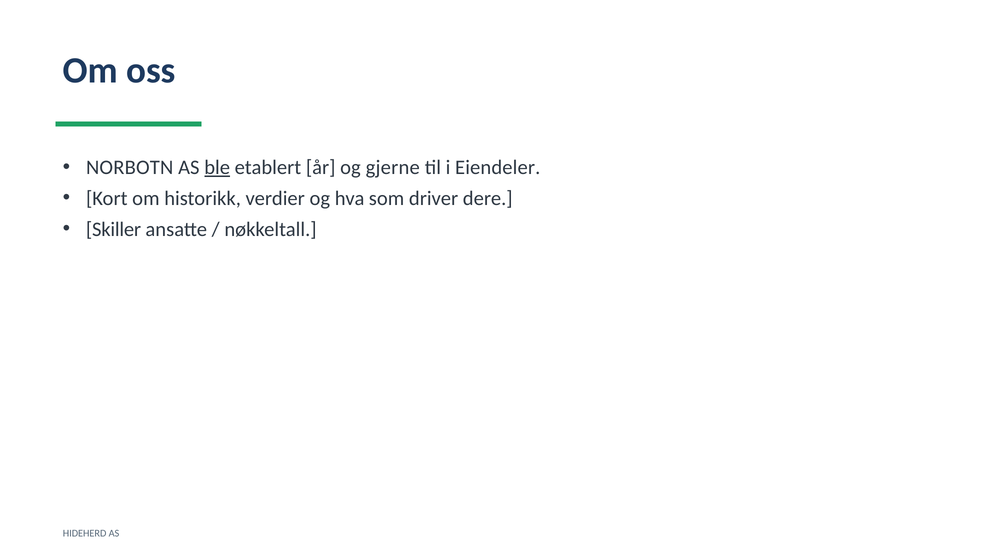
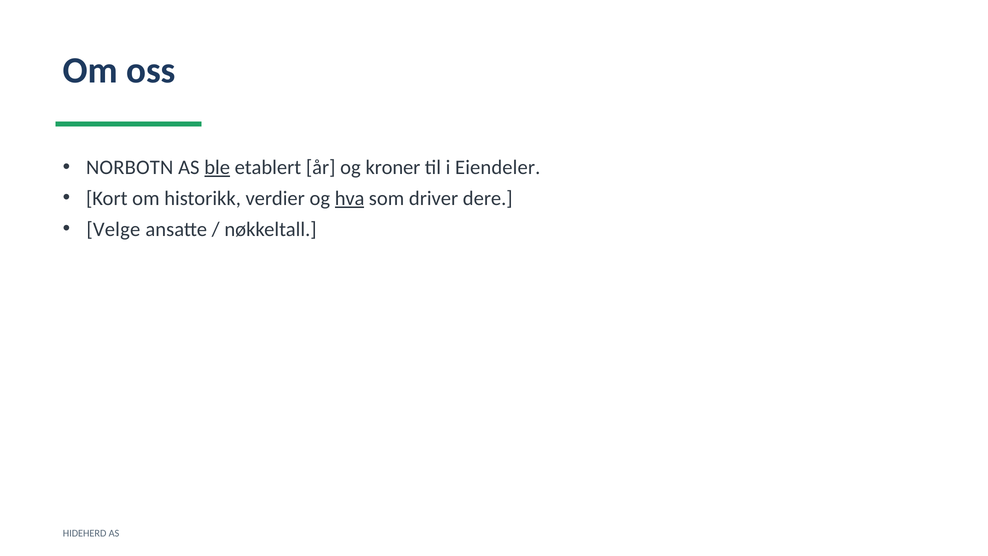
gjerne: gjerne -> kroner (393, 167)
hva underline: none -> present (350, 198)
Skiller: Skiller -> Velge (113, 229)
